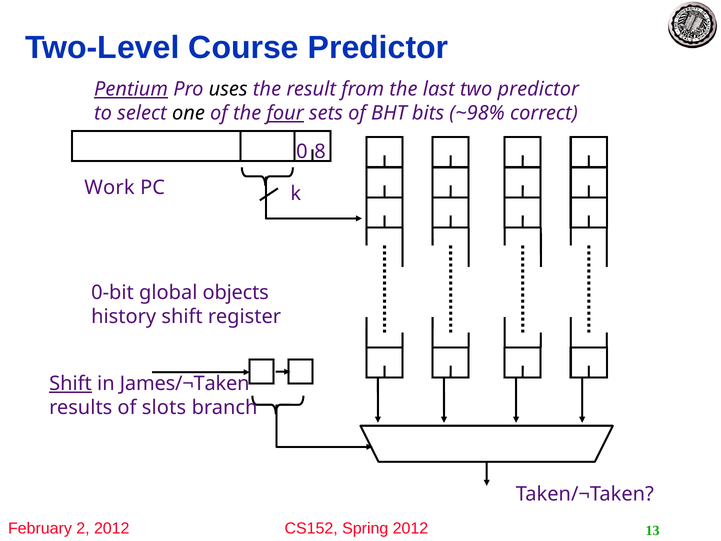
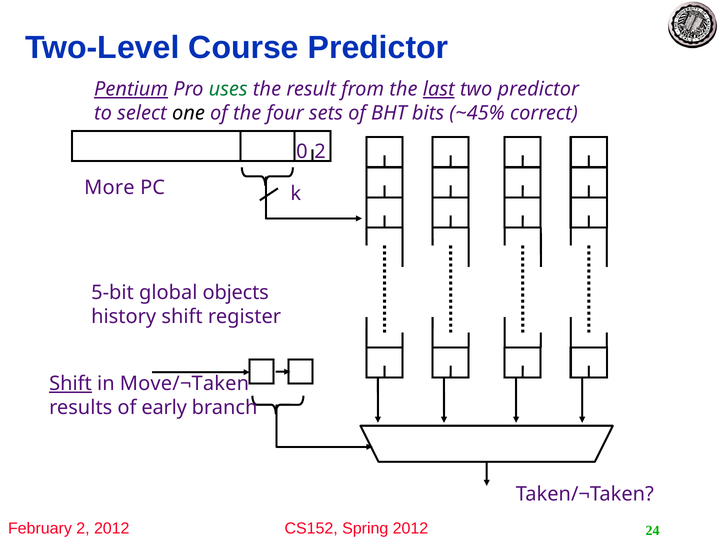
uses colour: black -> green (228, 89)
last underline: none -> present (439, 89)
four underline: present -> none (285, 113)
~98%: ~98% -> ~45% (477, 113)
0 8: 8 -> 2 (320, 152)
Work: Work -> More (109, 188)
0-bit: 0-bit -> 5-bit (113, 292)
James/¬Taken: James/¬Taken -> Move/¬Taken (184, 383)
slots: slots -> early (164, 408)
13: 13 -> 24 (653, 530)
